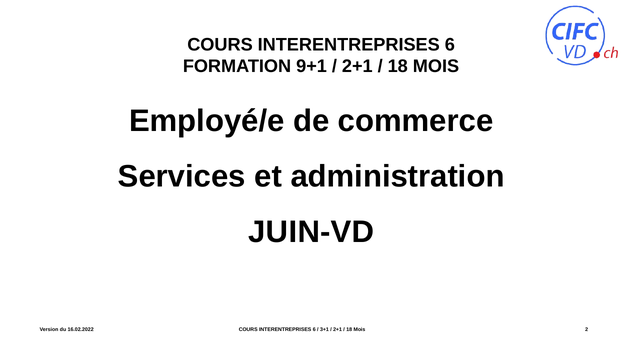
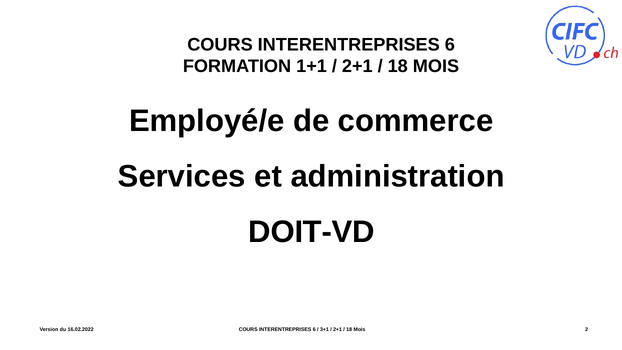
9+1: 9+1 -> 1+1 (312, 66)
JUIN-VD: JUIN-VD -> DOIT-VD (312, 232)
